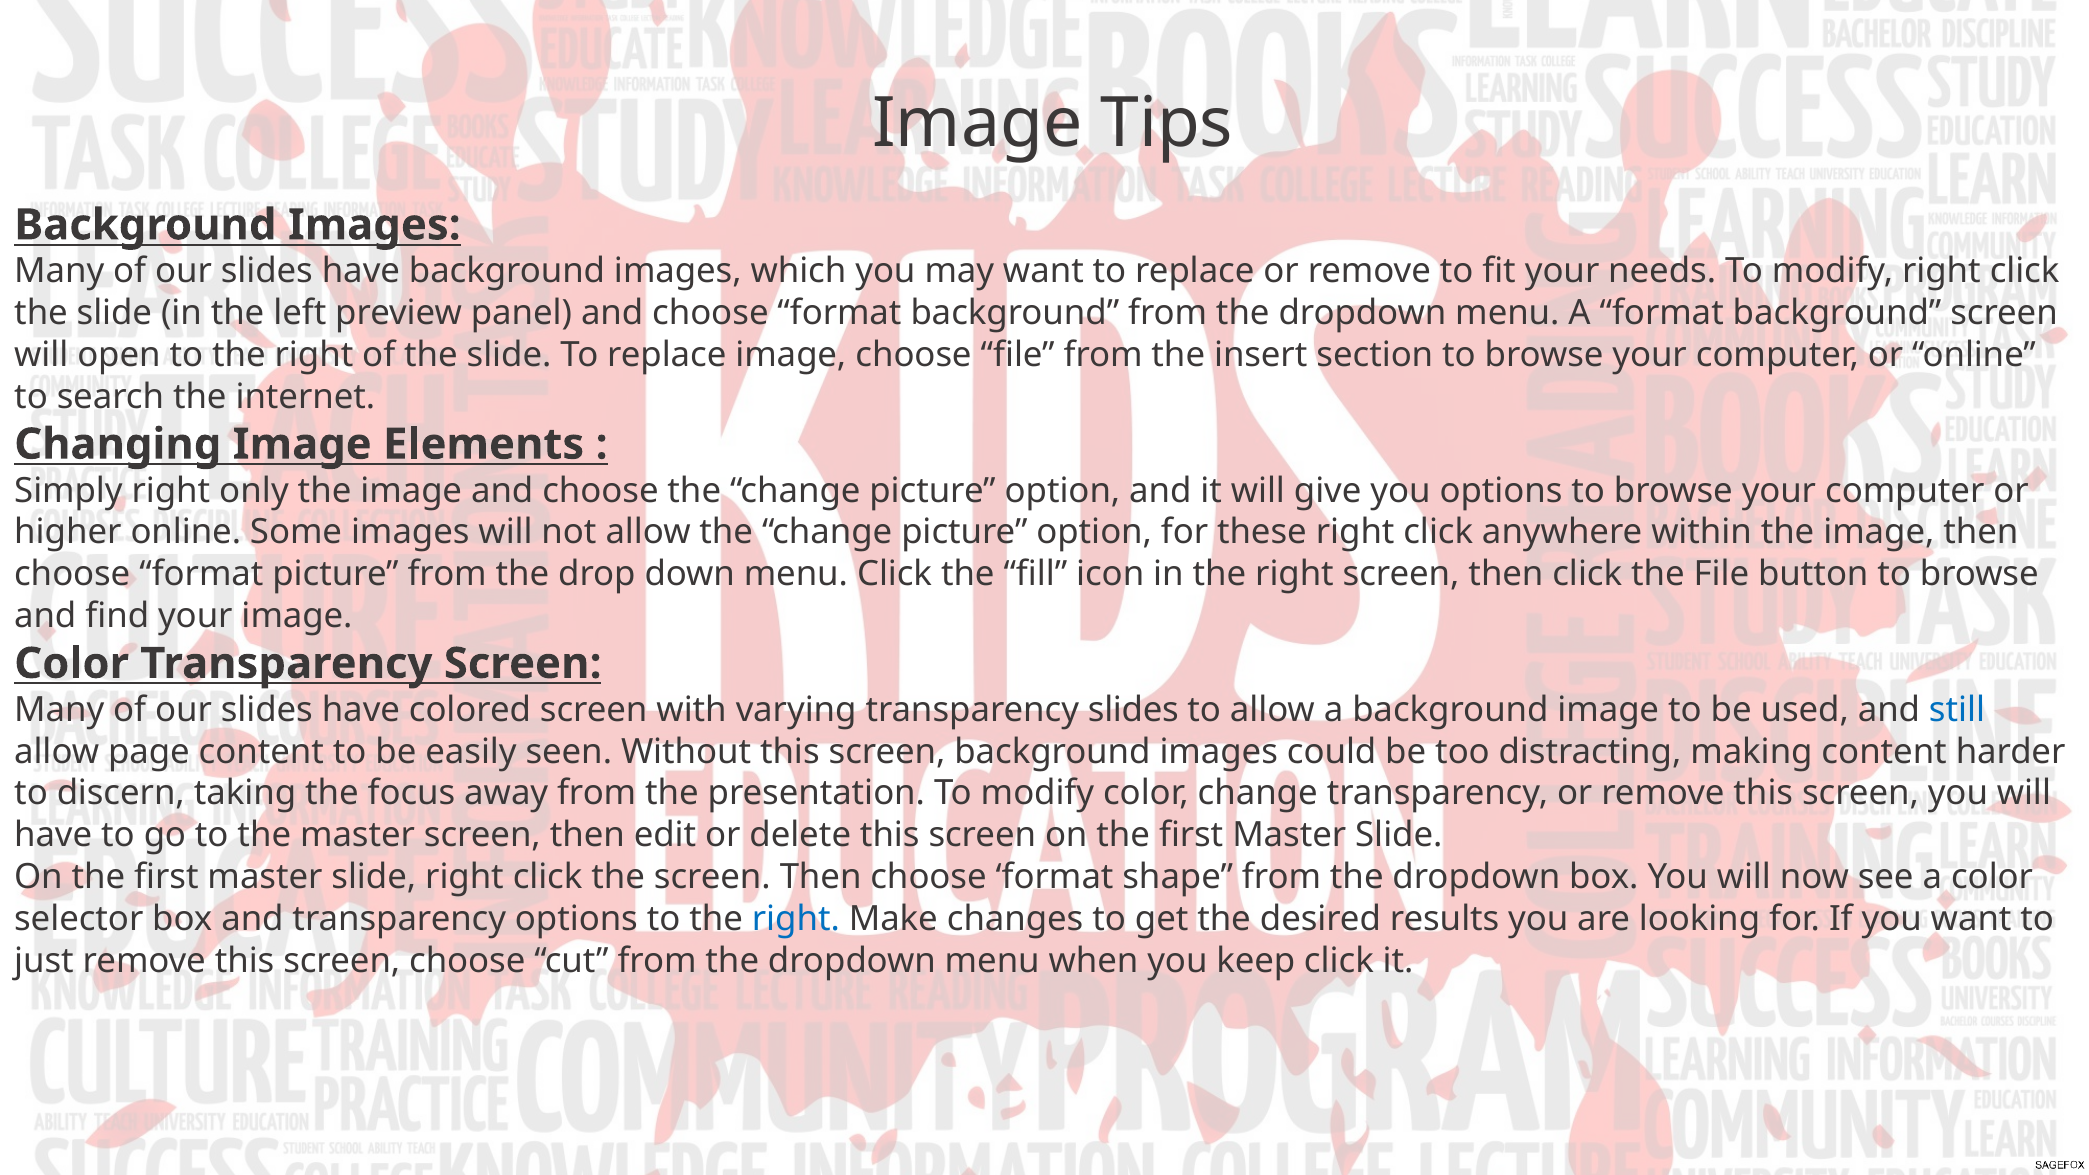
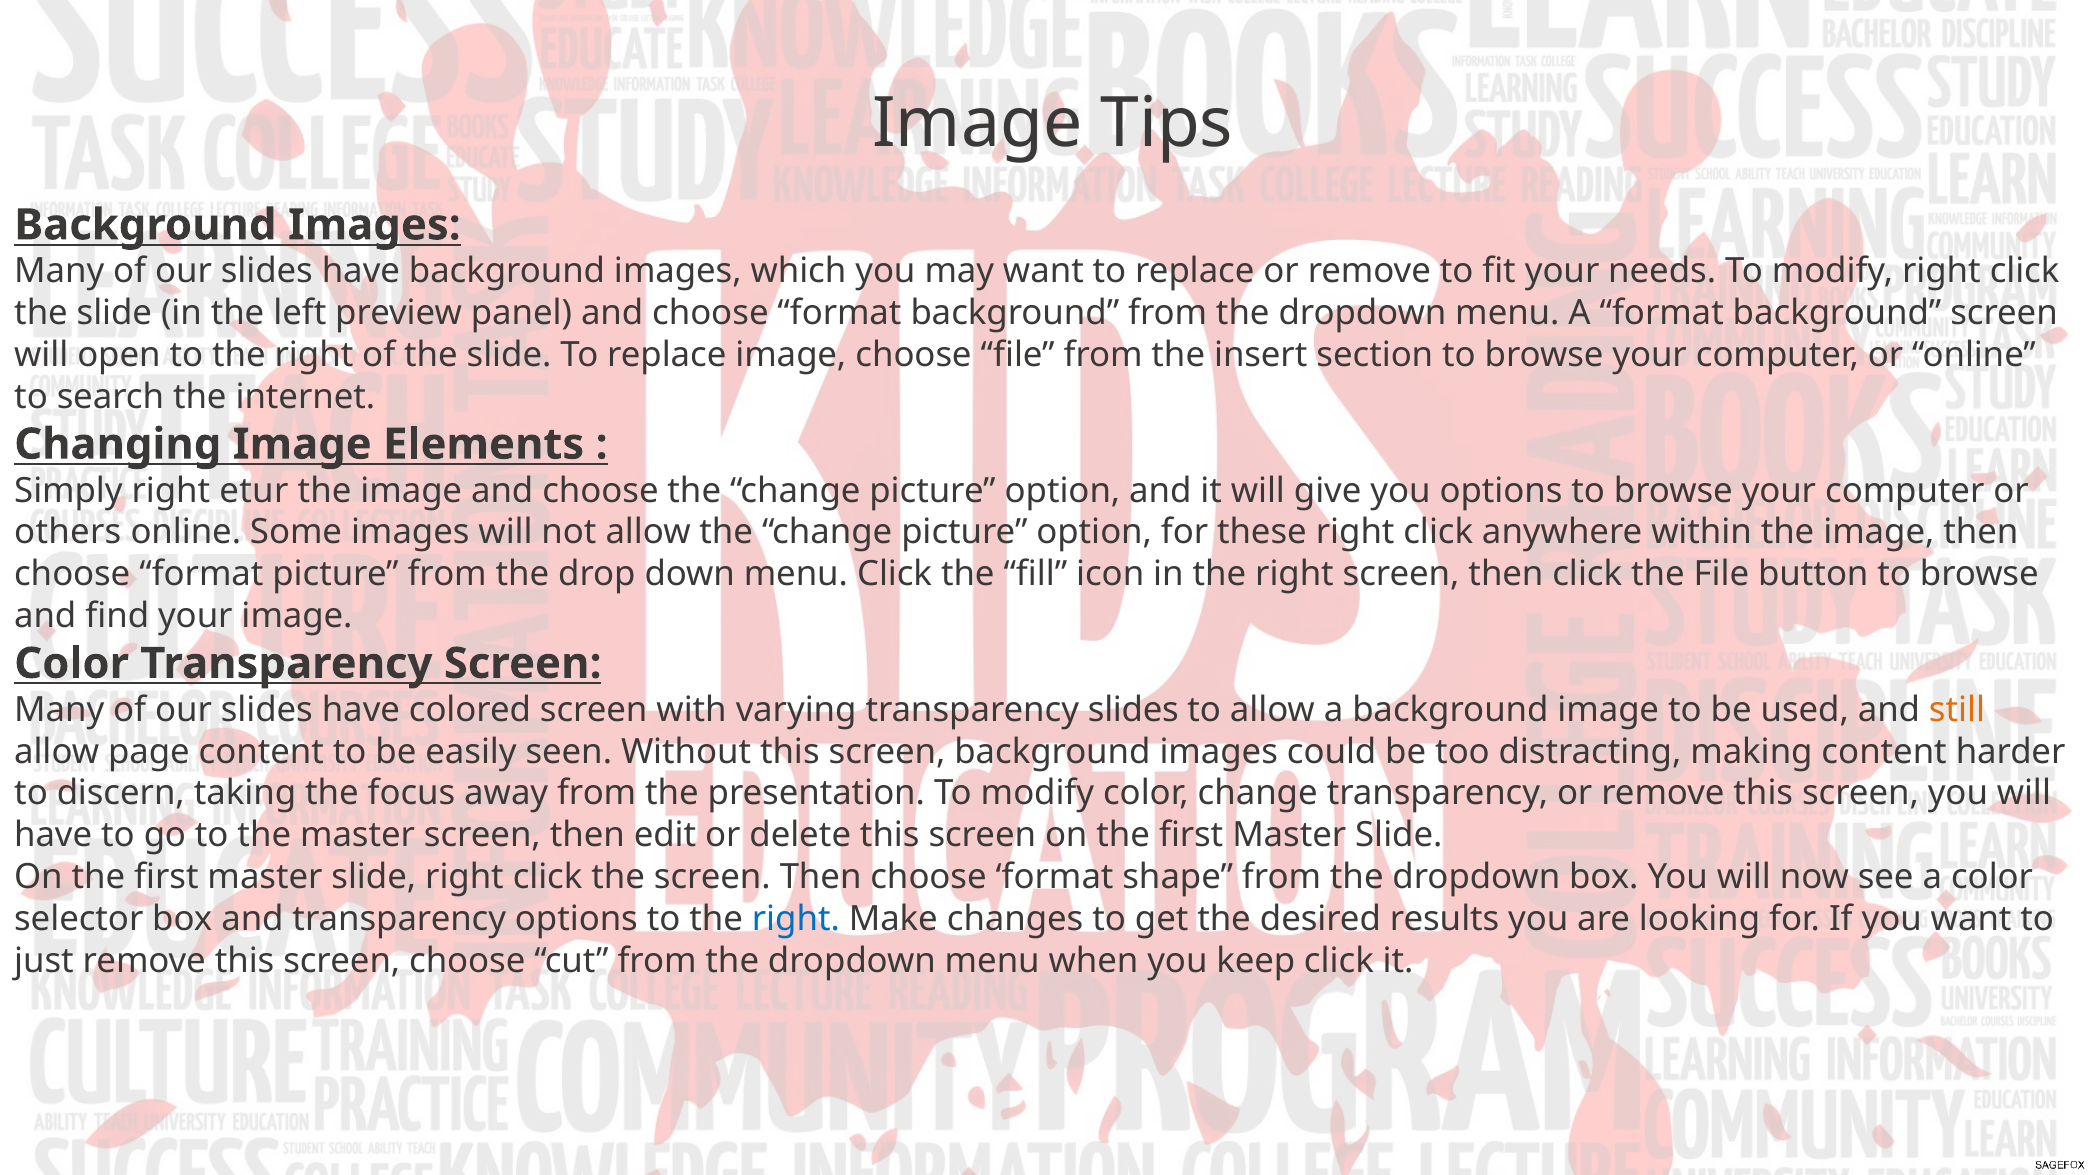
only: only -> etur (254, 491)
higher: higher -> others (68, 532)
still colour: blue -> orange (1957, 710)
